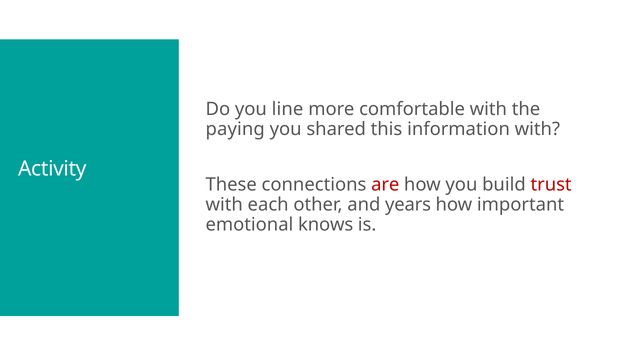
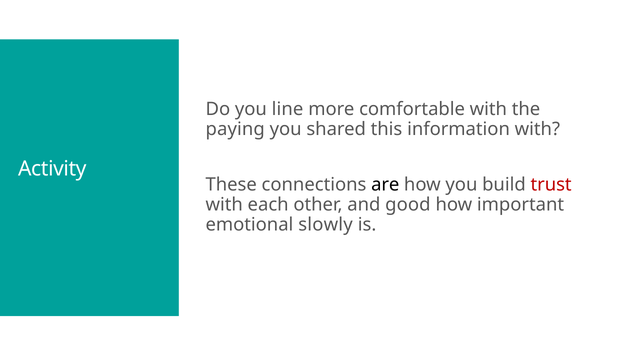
are colour: red -> black (385, 185)
years: years -> good (408, 205)
knows: knows -> slowly (326, 225)
